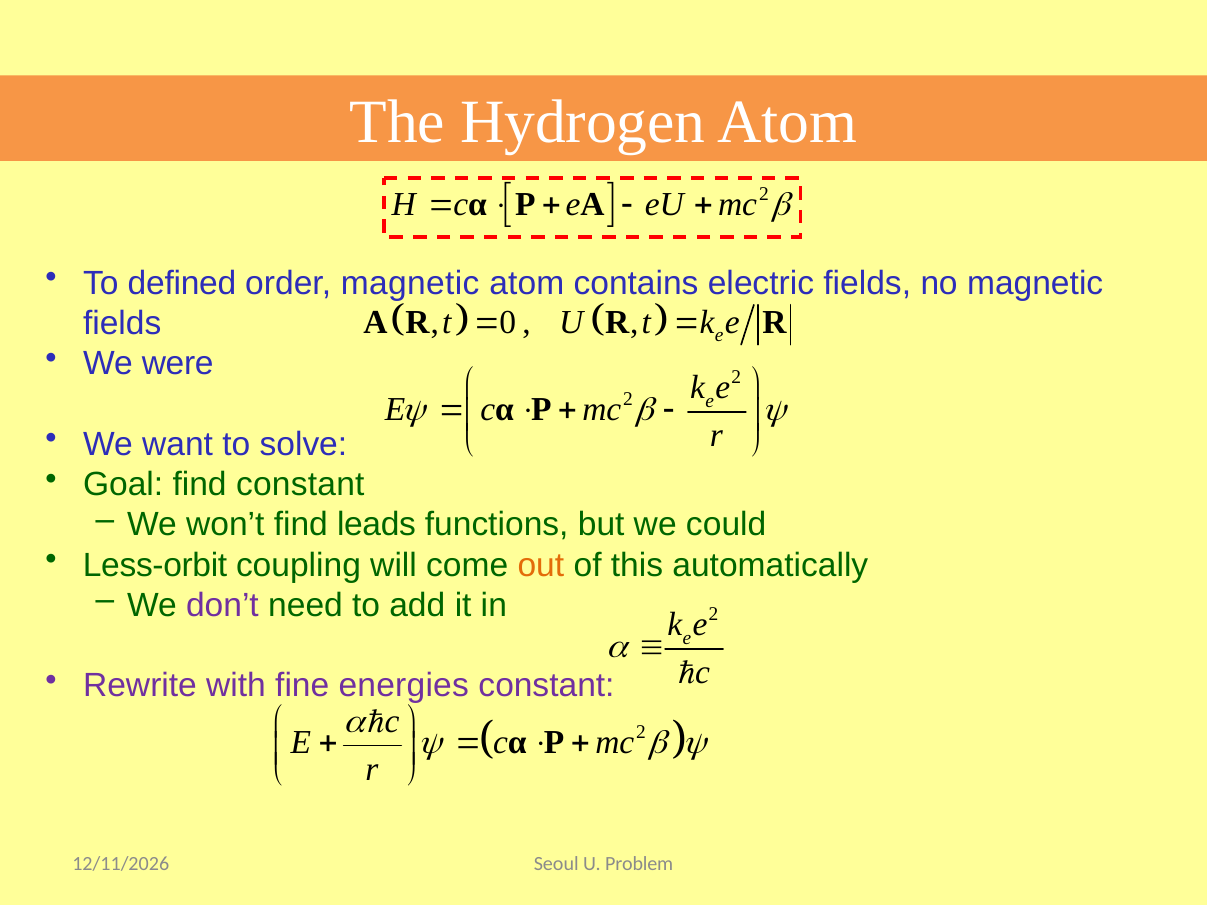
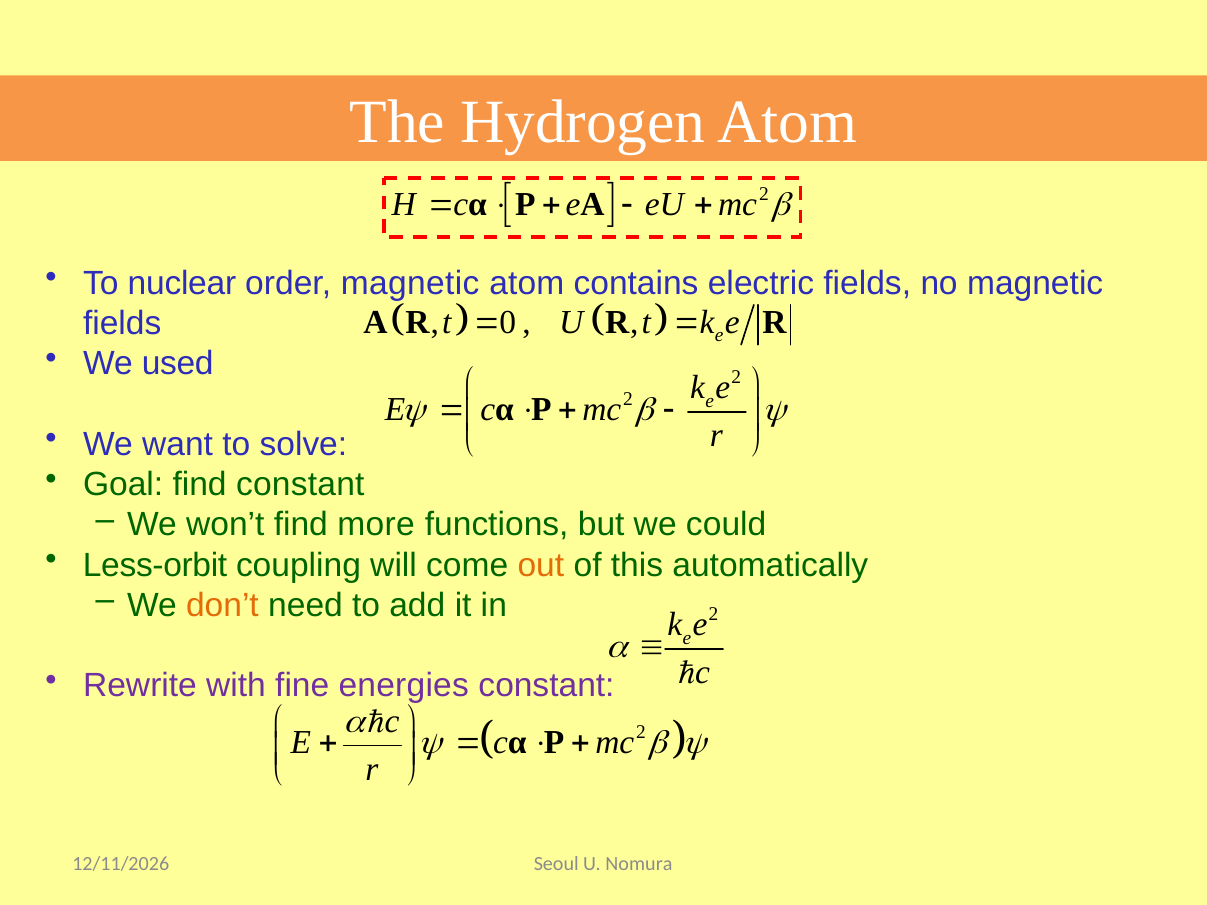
defined: defined -> nuclear (182, 283)
were: were -> used (178, 364)
leads: leads -> more (376, 525)
don’t colour: purple -> orange (222, 605)
Problem: Problem -> Nomura (639, 864)
